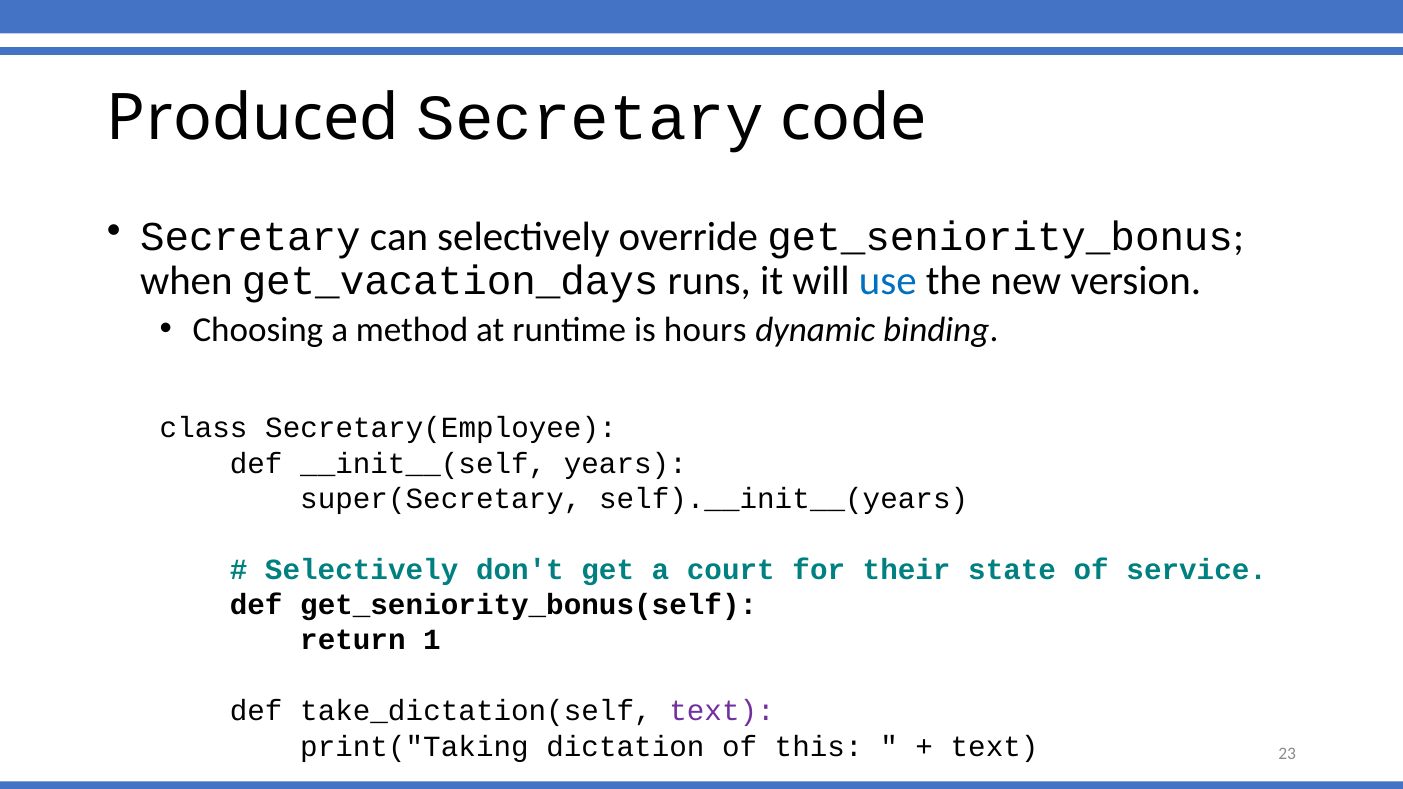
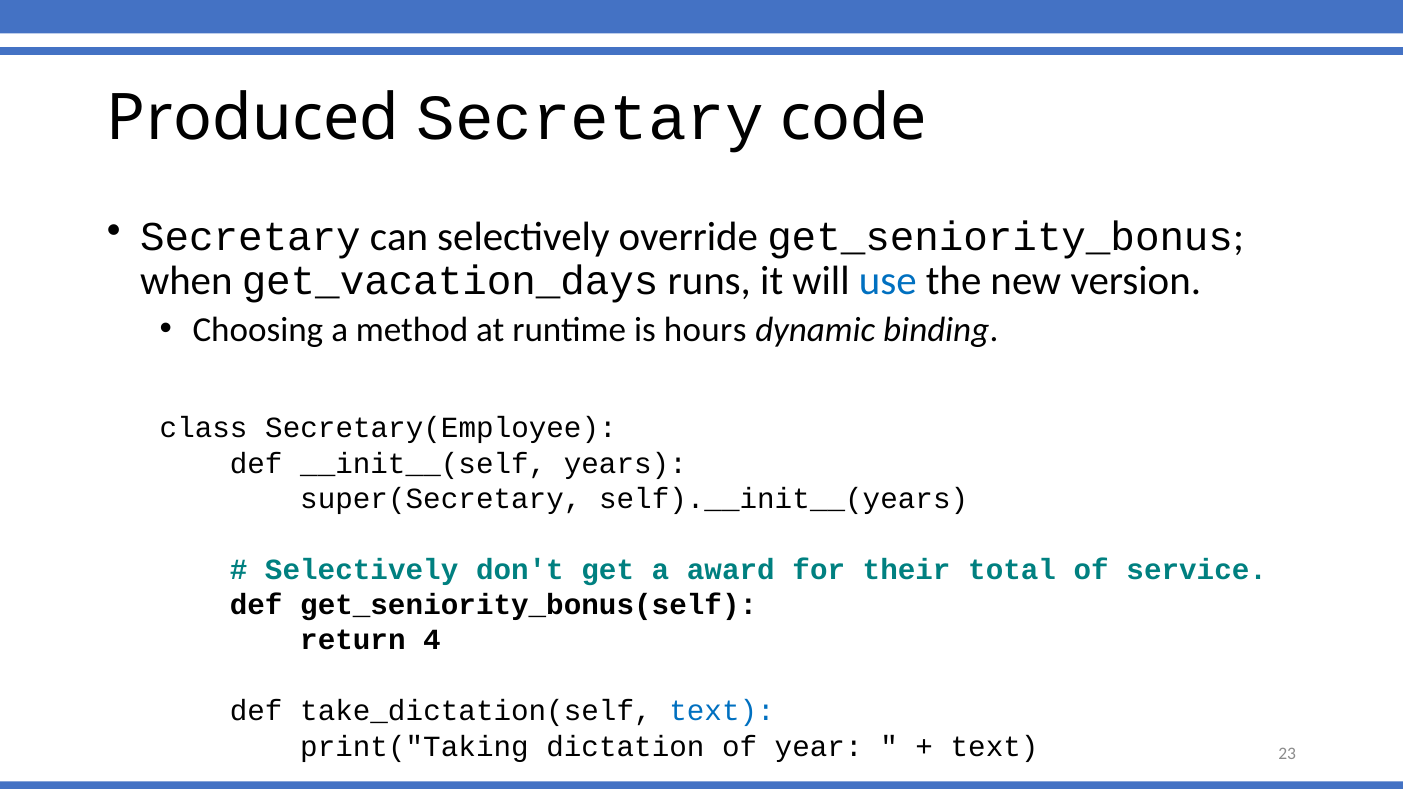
court: court -> award (731, 570)
state: state -> total (1012, 570)
1: 1 -> 4 (432, 640)
text colour: purple -> blue (722, 711)
this: this -> year (819, 747)
